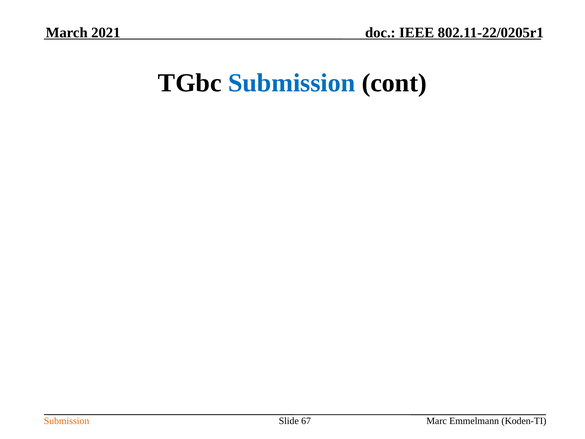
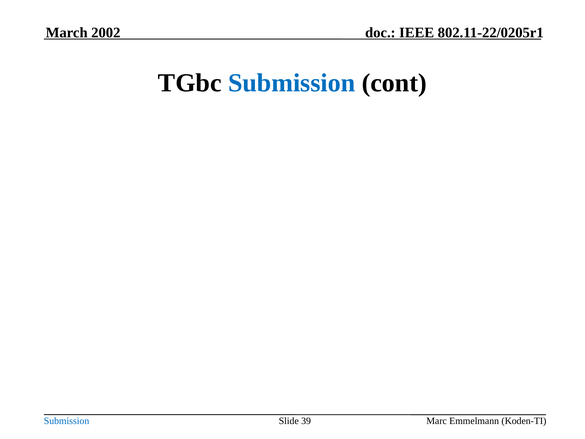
2021: 2021 -> 2002 (106, 33)
Submission colour: orange -> blue (67, 421)
67: 67 -> 39 (306, 421)
